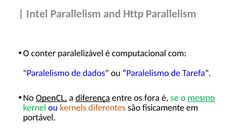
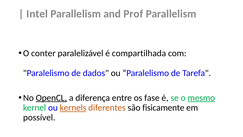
Http: Http -> Prof (133, 14)
computacional: computacional -> compartilhada (139, 53)
diferença underline: present -> none (93, 98)
fora: fora -> fase (152, 98)
kernels underline: none -> present (73, 107)
portável: portável -> possível (39, 117)
